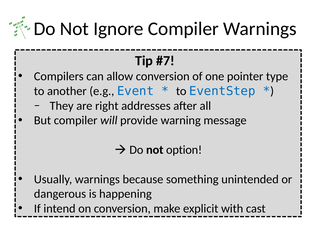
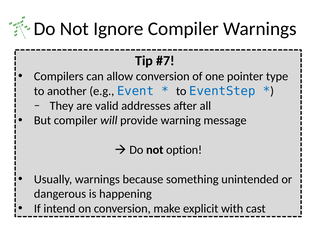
right: right -> valid (107, 106)
